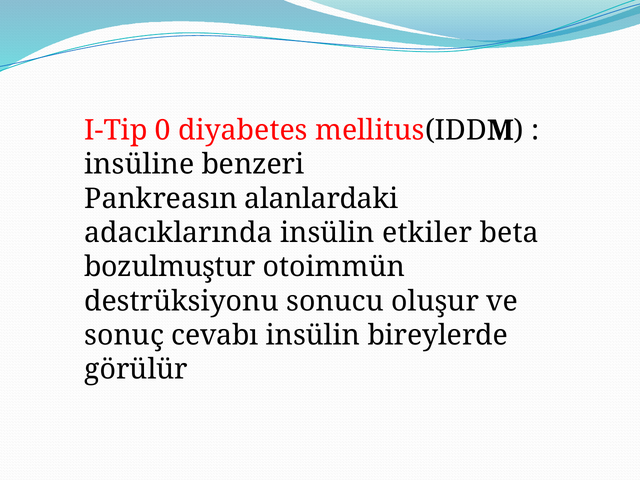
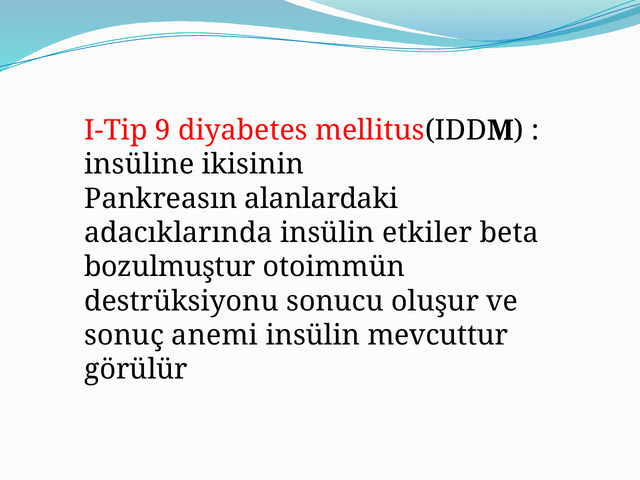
0: 0 -> 9 (163, 130)
benzeri: benzeri -> ikisinin (253, 165)
cevabı: cevabı -> anemi (215, 335)
bireylerde: bireylerde -> mevcuttur (438, 335)
